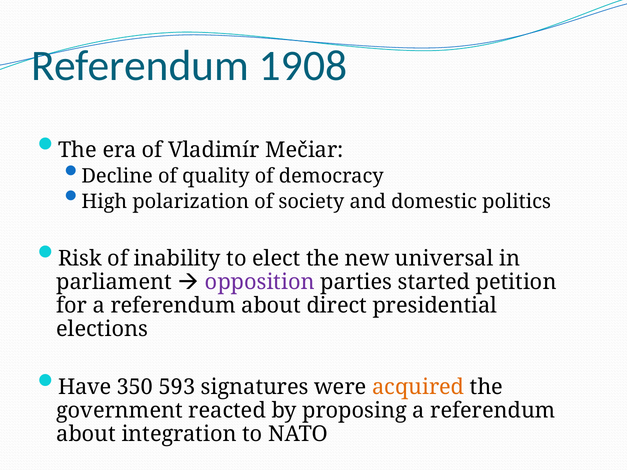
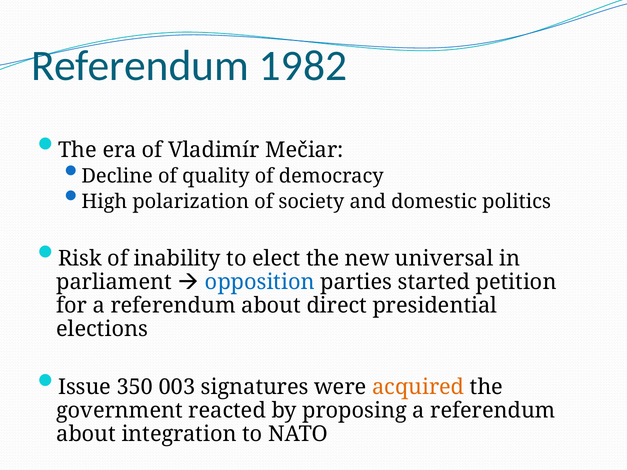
1908: 1908 -> 1982 (303, 66)
opposition colour: purple -> blue (260, 282)
Have: Have -> Issue (85, 387)
593: 593 -> 003 (177, 387)
